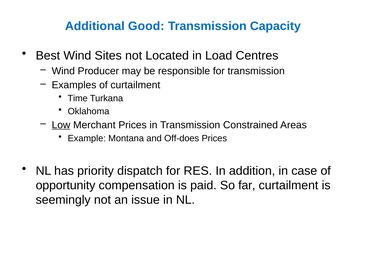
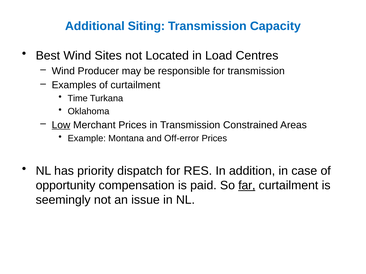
Good: Good -> Siting (146, 26)
Off-does: Off-does -> Off-error (182, 139)
far underline: none -> present (247, 186)
